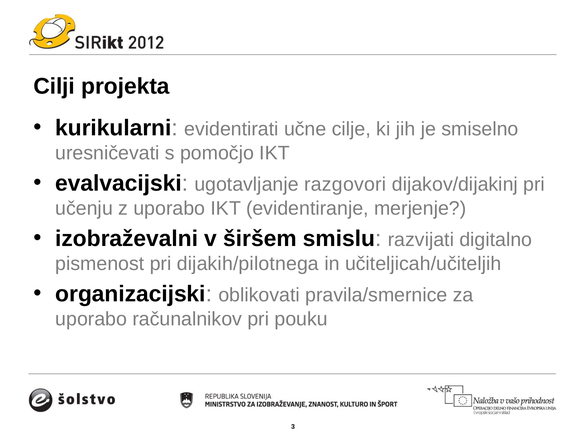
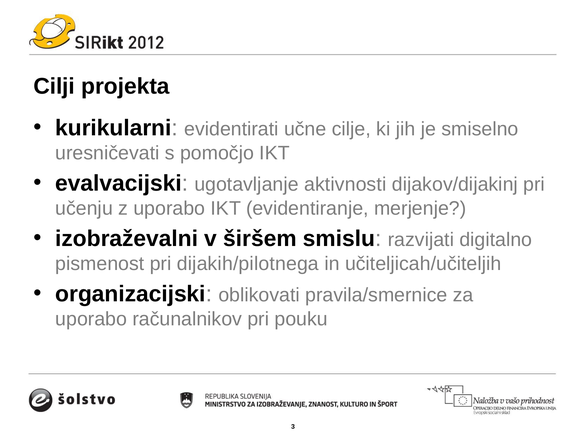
razgovori: razgovori -> aktivnosti (345, 185)
